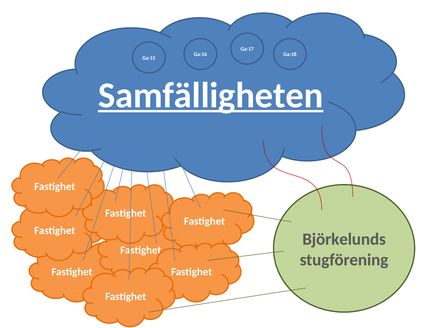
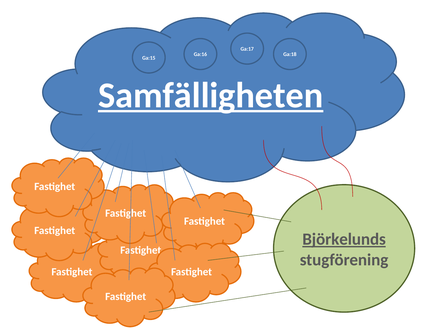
Björkelunds underline: none -> present (344, 239)
